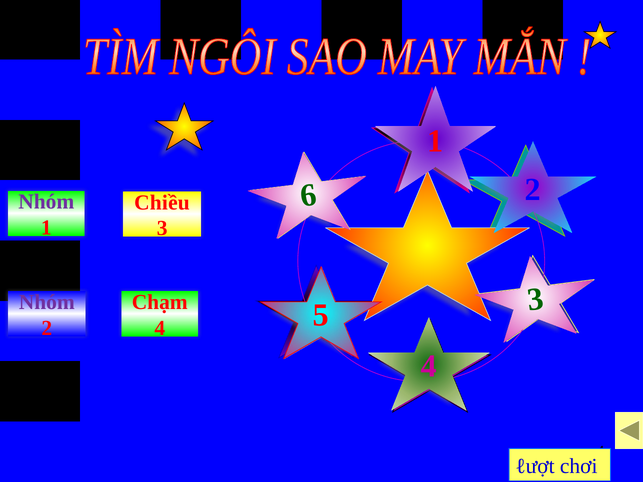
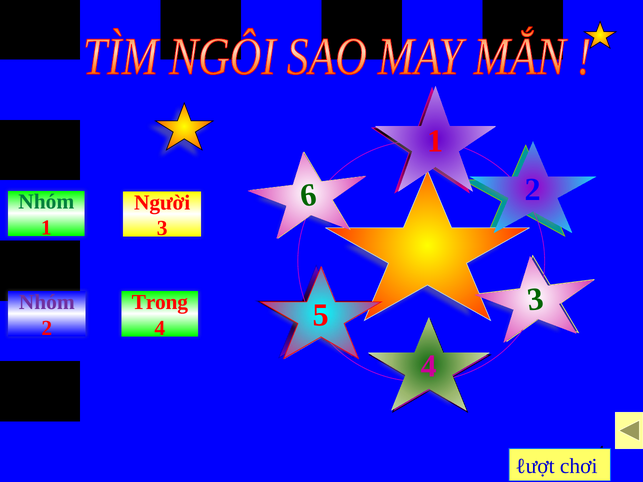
Nhóm colour: purple -> green (46, 202)
Chiều: Chiều -> Người (162, 203)
Chạm: Chạm -> Trong (160, 302)
